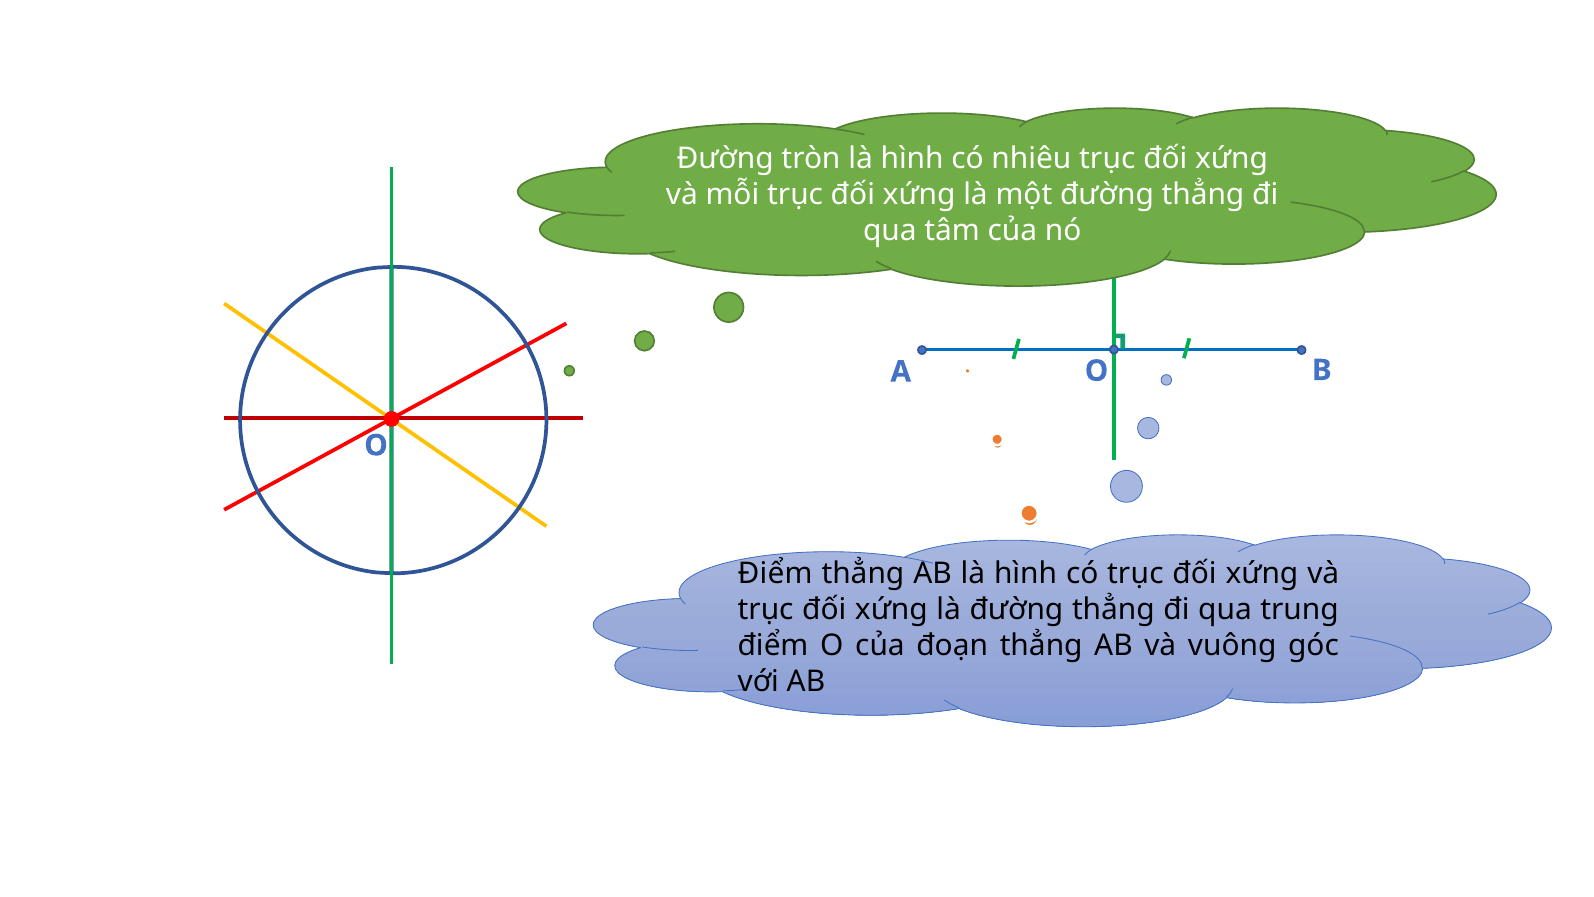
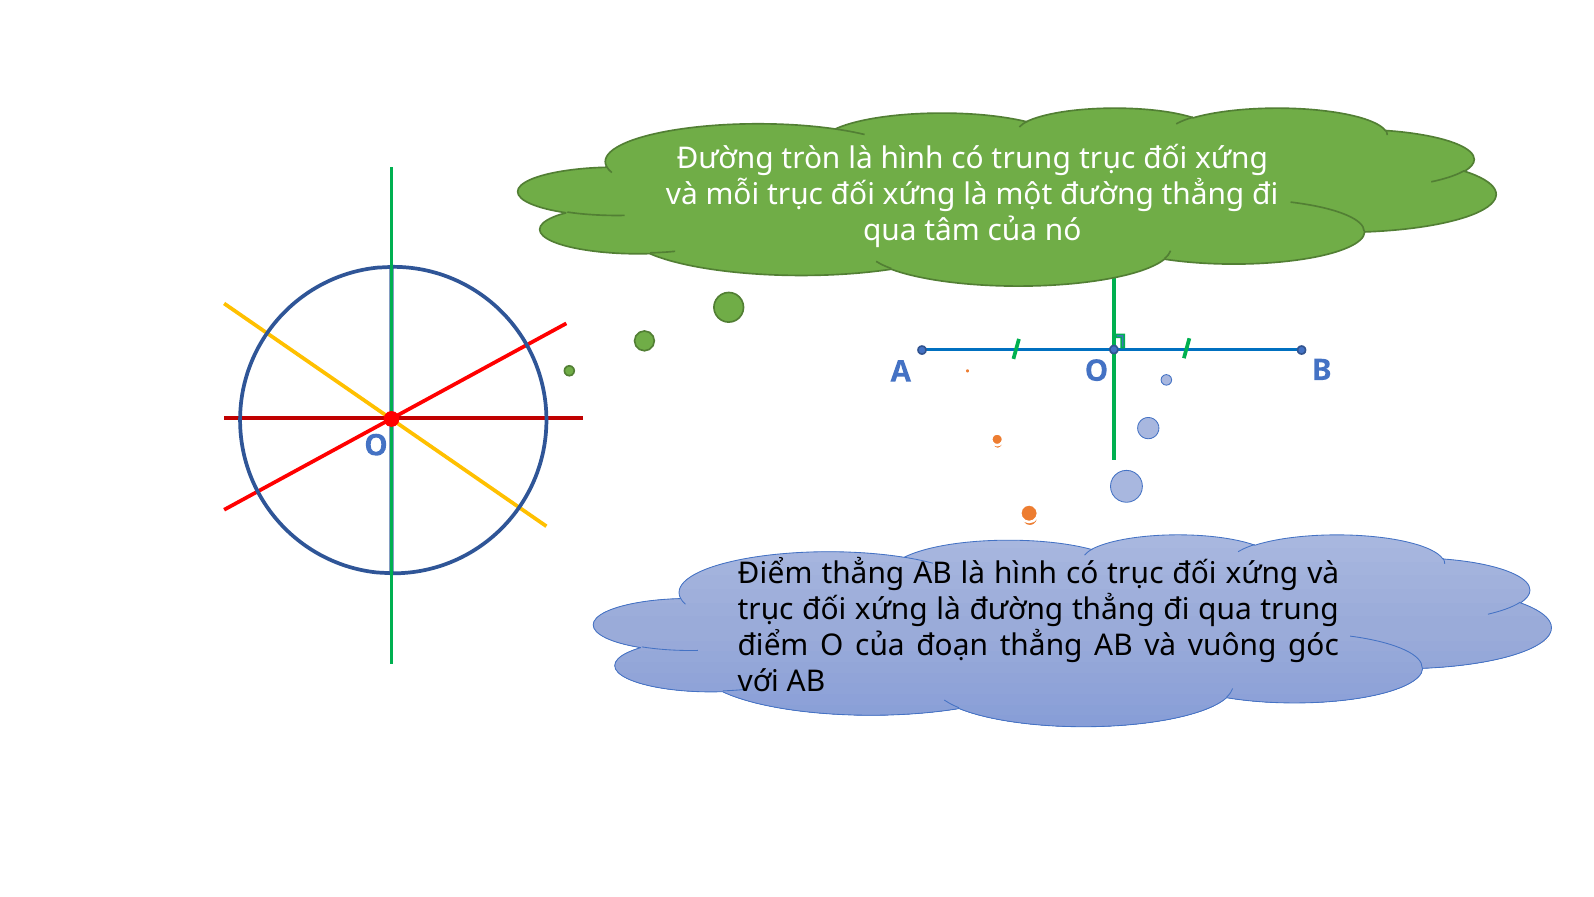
có nhiêu: nhiêu -> trung (1031, 159)
